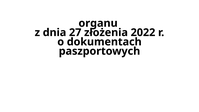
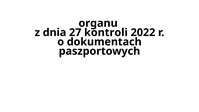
złożenia: złożenia -> kontroli (106, 32)
